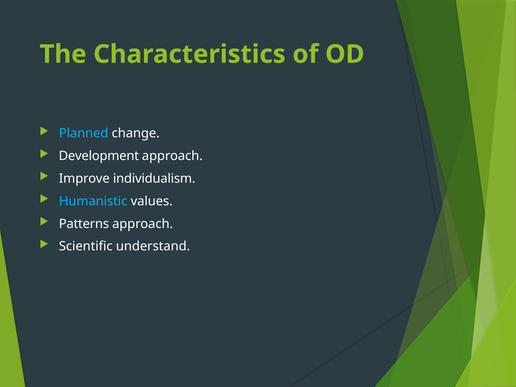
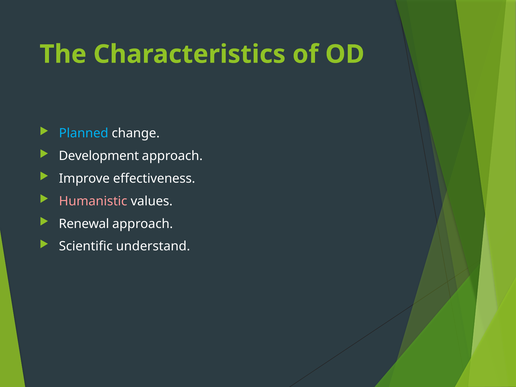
individualism: individualism -> effectiveness (154, 178)
Humanistic colour: light blue -> pink (93, 201)
Patterns: Patterns -> Renewal (84, 224)
